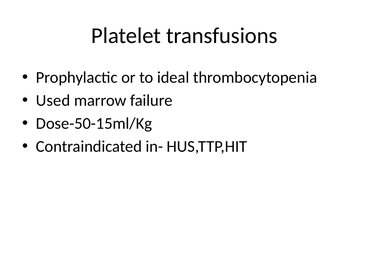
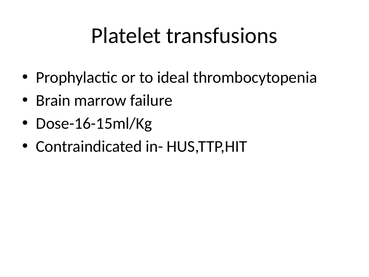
Used: Used -> Brain (53, 100)
Dose-50-15ml/Kg: Dose-50-15ml/Kg -> Dose-16-15ml/Kg (94, 123)
